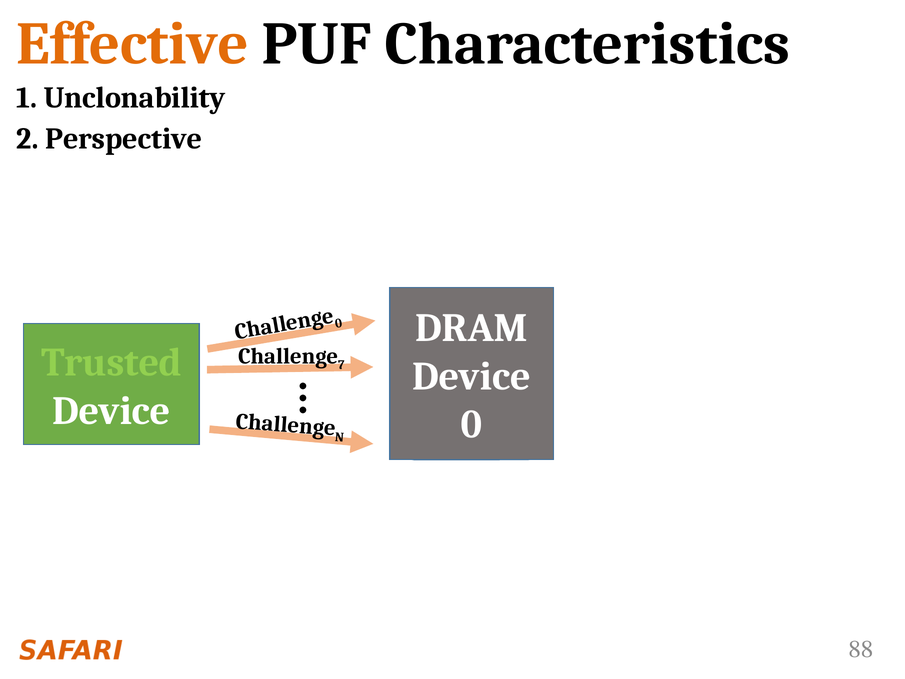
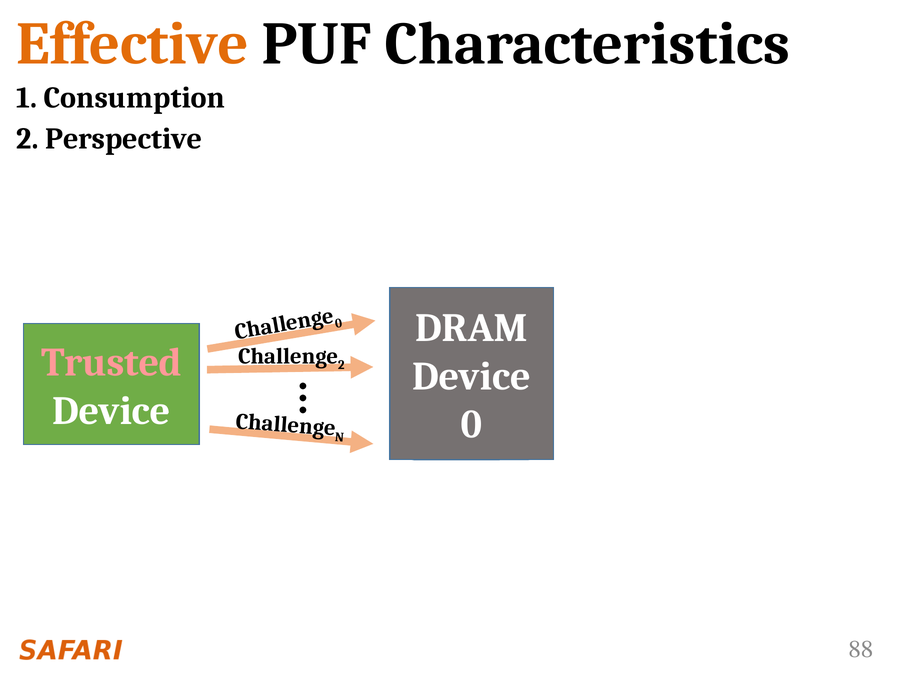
Unclonability: Unclonability -> Consumption (134, 98)
Trusted colour: light green -> pink (111, 363)
7: 7 -> 2 (341, 365)
